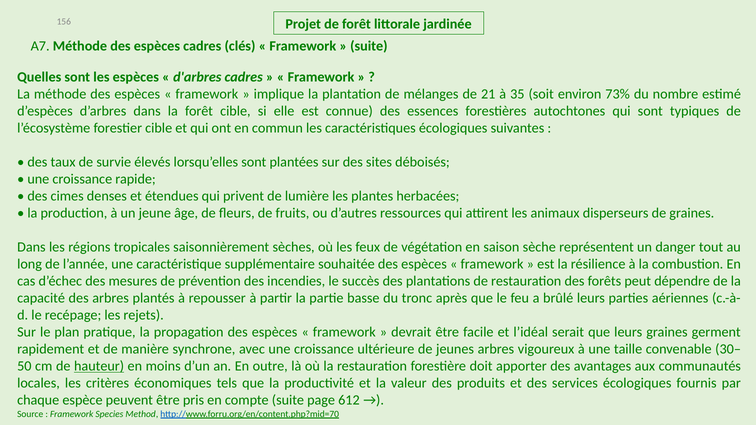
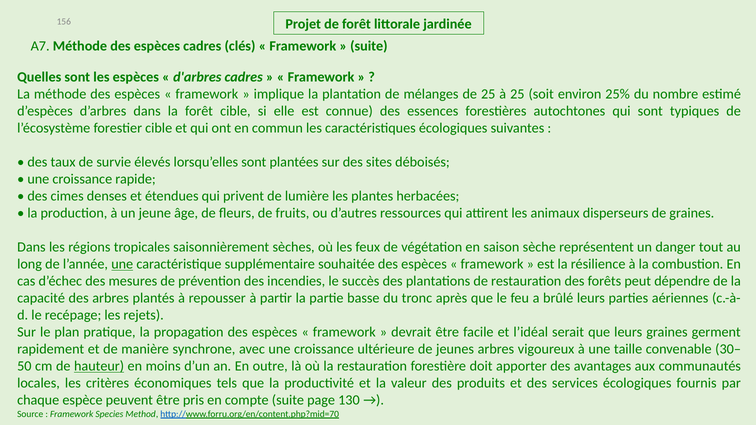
de 21: 21 -> 25 (488, 94)
à 35: 35 -> 25 (517, 94)
73%: 73% -> 25% (618, 94)
une underline: none -> present (122, 264)
612: 612 -> 130 (349, 400)
